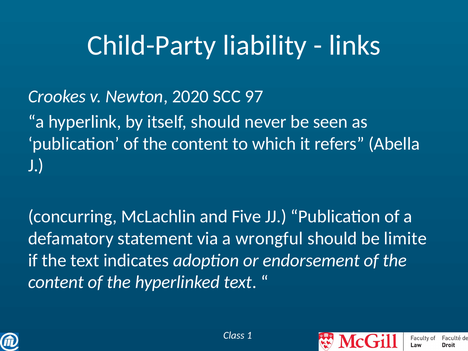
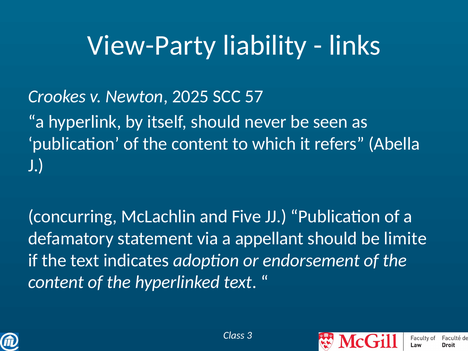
Child-Party: Child-Party -> View-Party (152, 45)
2020: 2020 -> 2025 (190, 96)
97: 97 -> 57 (254, 96)
wrongful: wrongful -> appellant (269, 238)
1: 1 -> 3 (249, 335)
